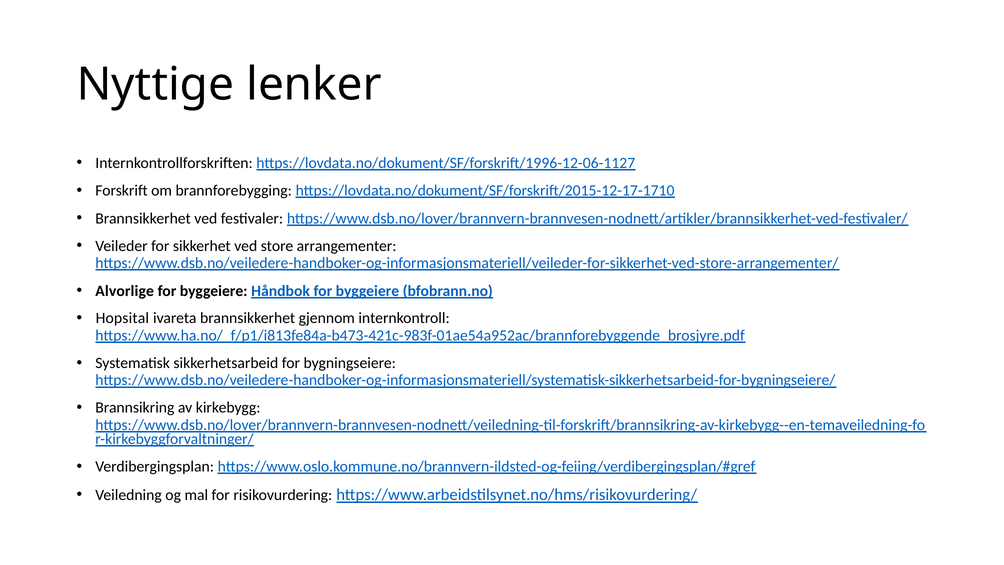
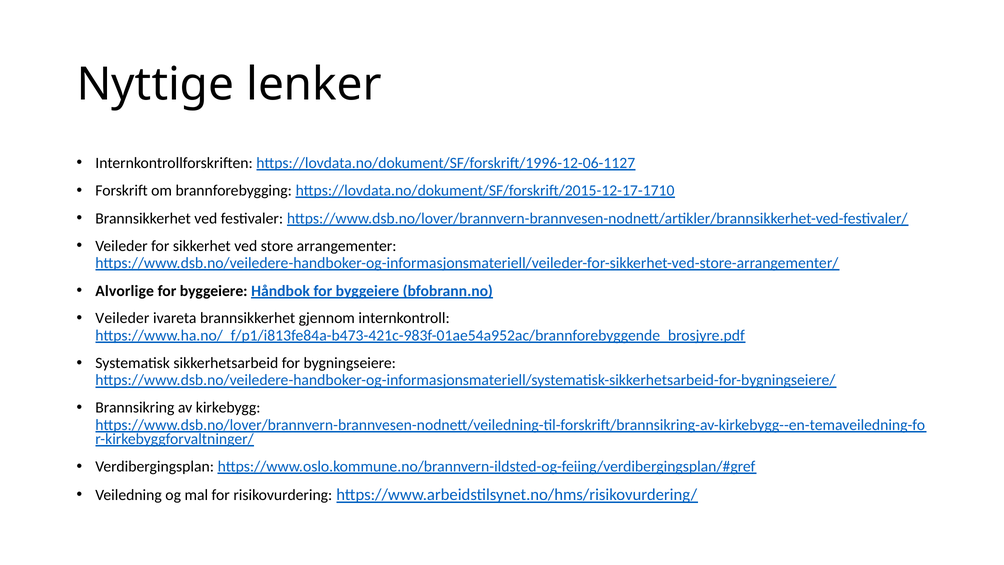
Hopsital: Hopsital -> Veileder (122, 318)
